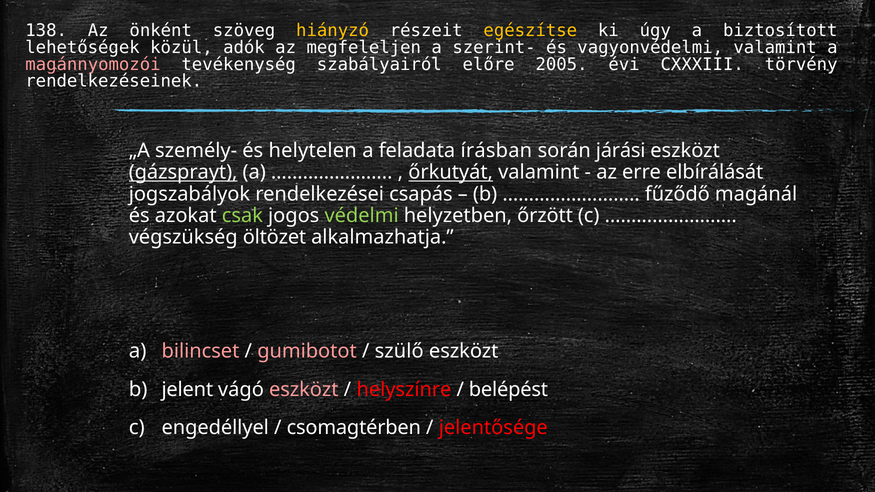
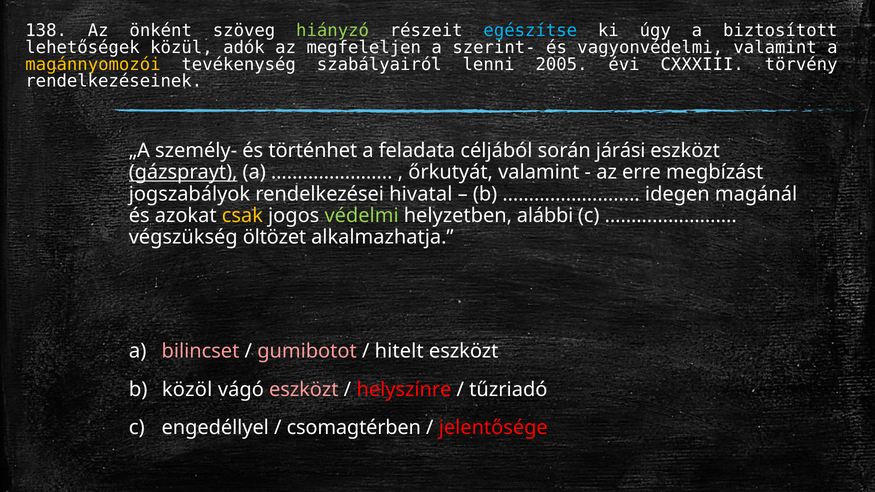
hiányzó colour: yellow -> light green (333, 31)
egészítse colour: yellow -> light blue (530, 31)
magánnyomozói colour: pink -> yellow (93, 64)
előre: előre -> lenni (489, 64)
helytelen: helytelen -> történhet (313, 151)
írásban: írásban -> céljából (496, 151)
őrkutyát underline: present -> none (451, 172)
elbírálását: elbírálását -> megbízást (715, 172)
csapás: csapás -> hivatal (421, 194)
fűződő: fűződő -> idegen (677, 194)
csak colour: light green -> yellow (242, 216)
őrzött: őrzött -> alábbi (545, 216)
szülő: szülő -> hitelt (399, 352)
jelent: jelent -> közöl (187, 390)
belépést: belépést -> tűzriadó (508, 390)
